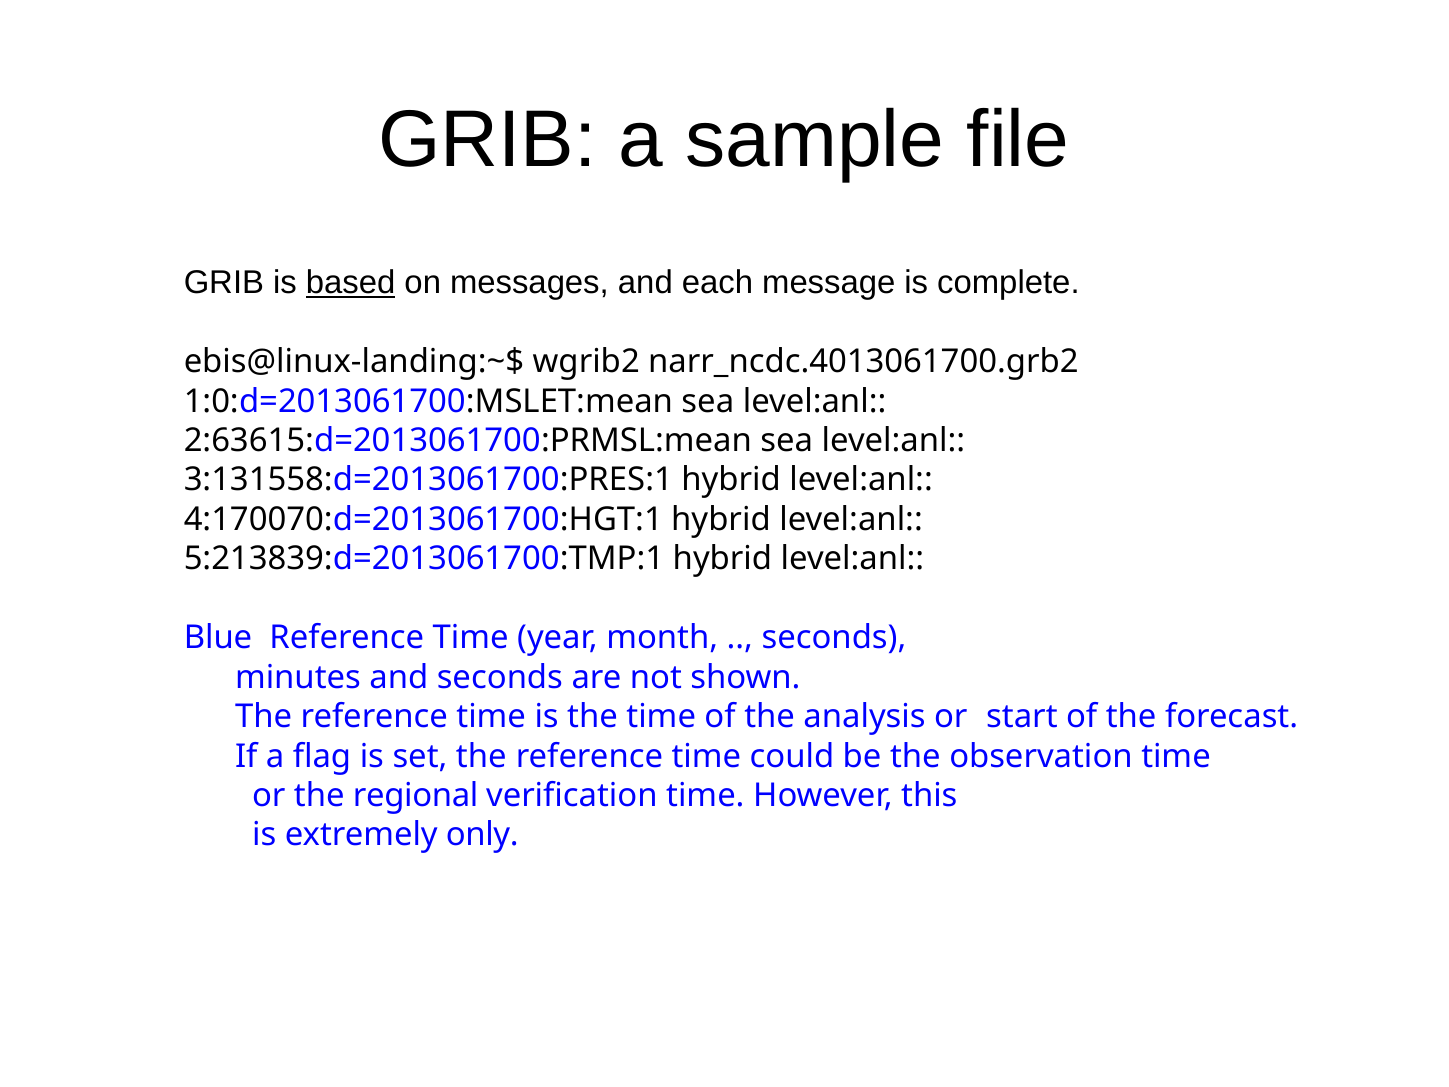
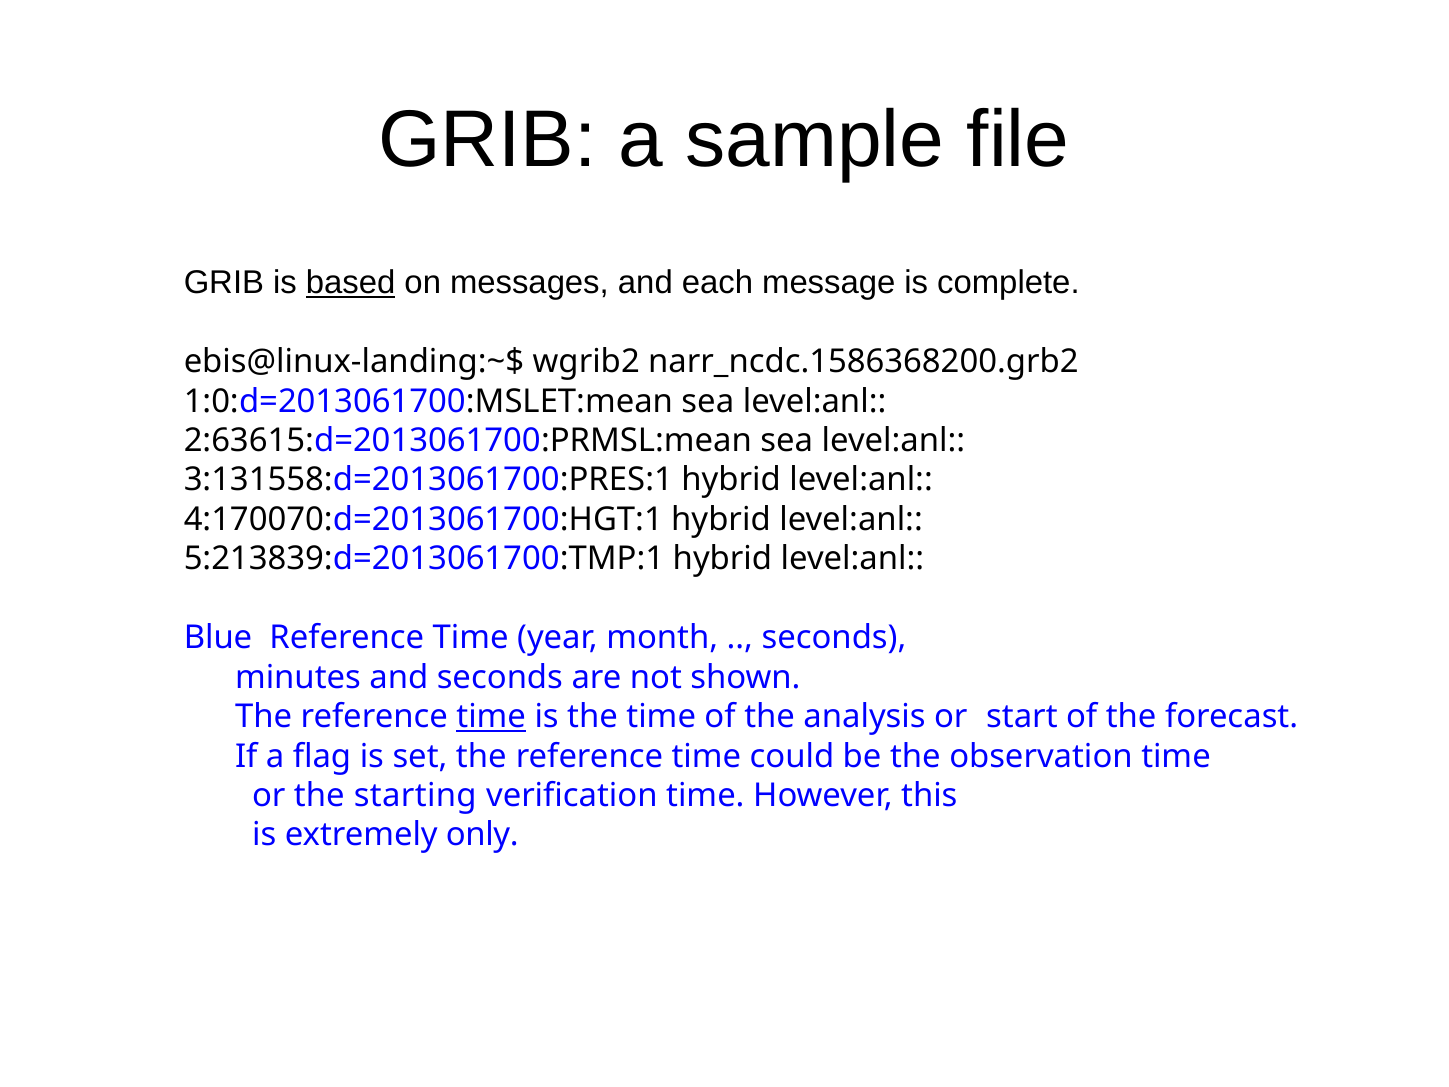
narr_ncdc.4013061700.grb2: narr_ncdc.4013061700.grb2 -> narr_ncdc.1586368200.grb2 (863, 362)
time underline: none -> present (491, 717)
regional: regional -> starting (415, 795)
